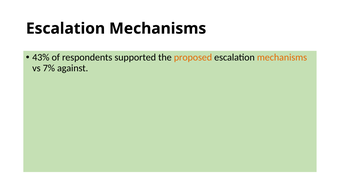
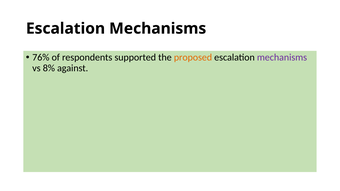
43%: 43% -> 76% (41, 57)
mechanisms colour: orange -> purple (282, 57)
7%: 7% -> 8% (49, 68)
